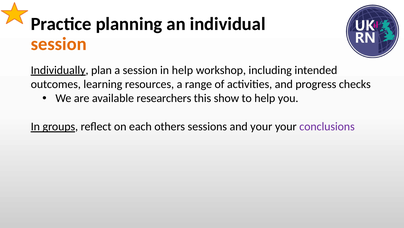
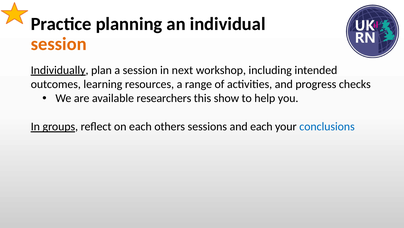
in help: help -> next (182, 70)
and your: your -> each (261, 126)
conclusions colour: purple -> blue (327, 126)
